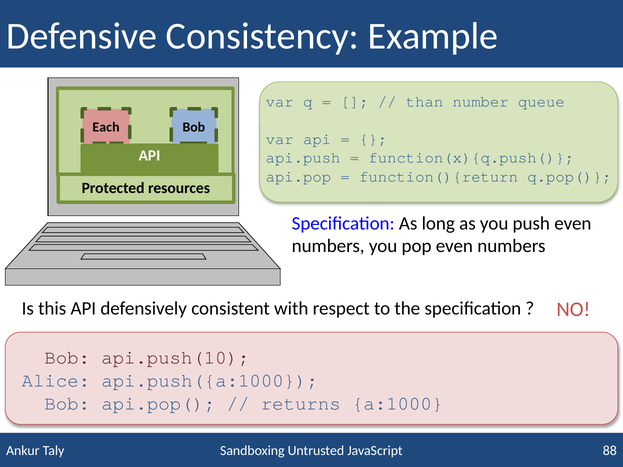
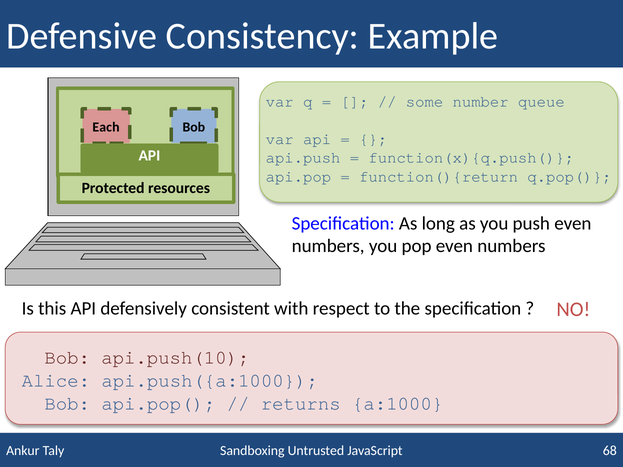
than: than -> some (425, 102)
88: 88 -> 68 (610, 451)
